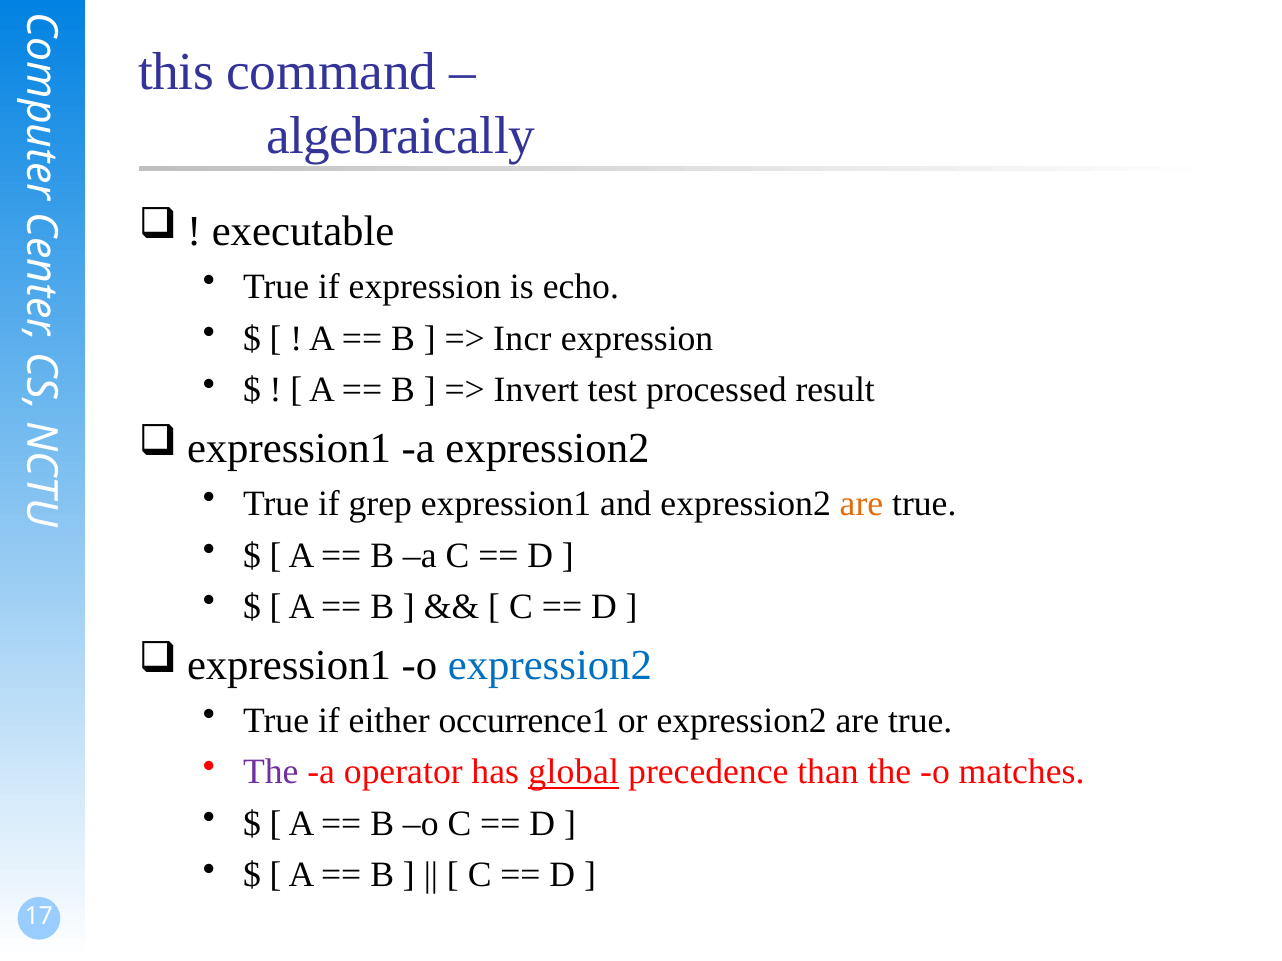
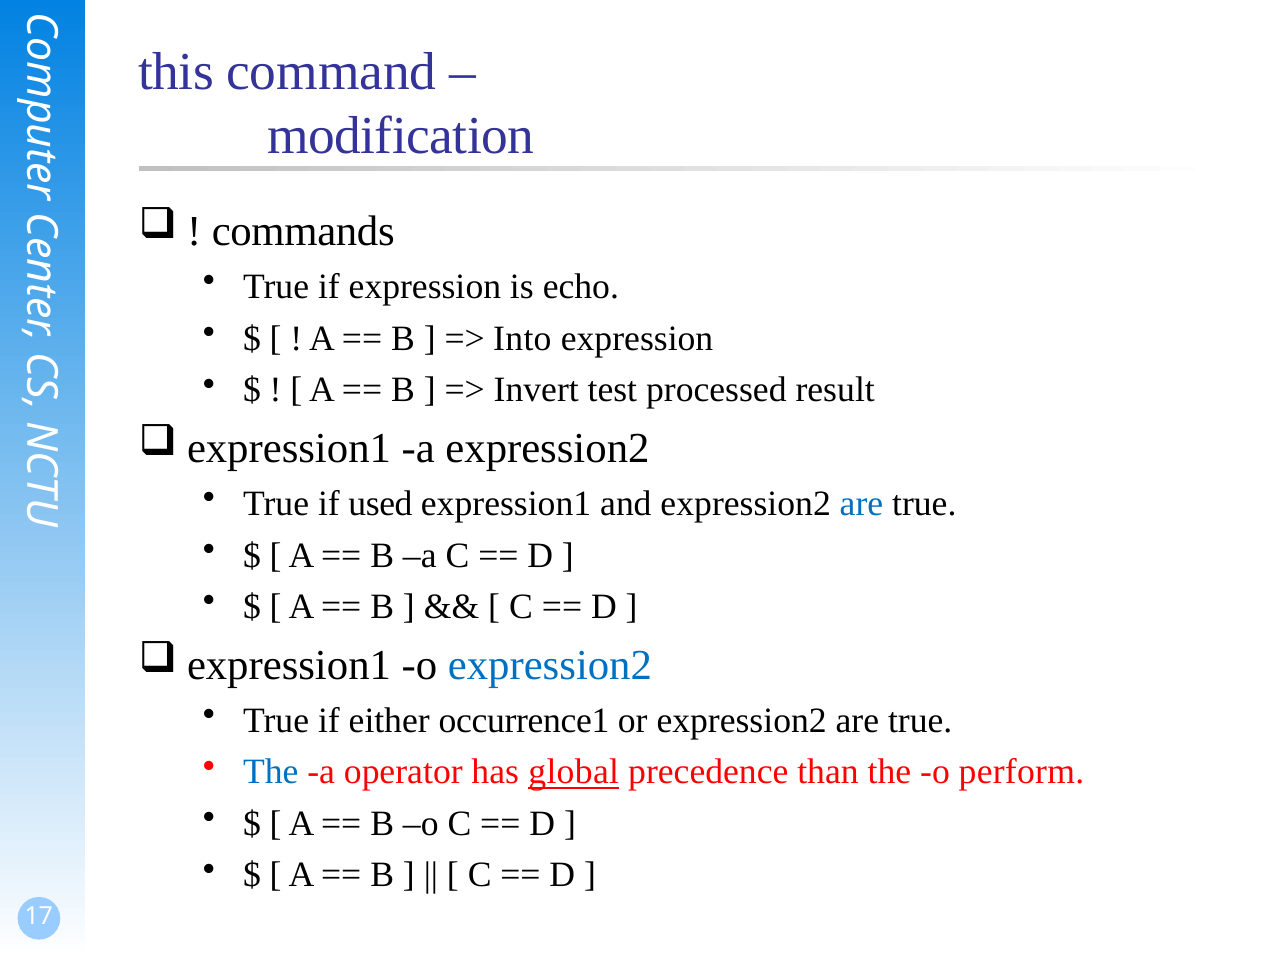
algebraically: algebraically -> modification (401, 136)
executable: executable -> commands (303, 232)
Incr: Incr -> Into (522, 339)
grep: grep -> used (380, 504)
are colour: orange -> blue (861, 504)
The colour: purple -> blue (271, 772)
matches: matches -> perform (1021, 772)
